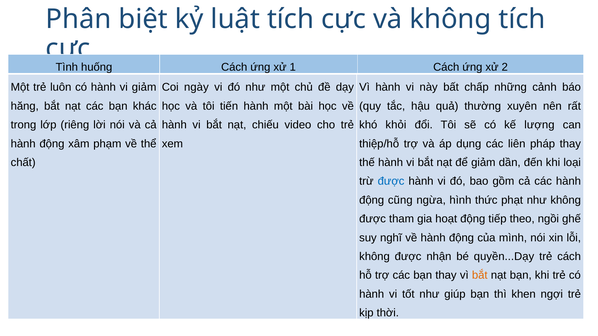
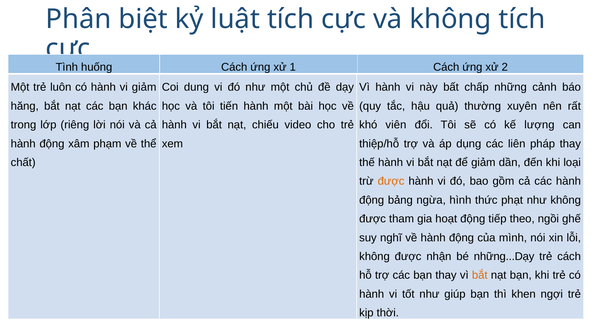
ngày: ngày -> dung (196, 87)
khỏi: khỏi -> viên (396, 125)
được colour: blue -> orange (391, 181)
cũng: cũng -> bảng (400, 200)
quyền...Dạy: quyền...Dạy -> những...Dạy (504, 257)
